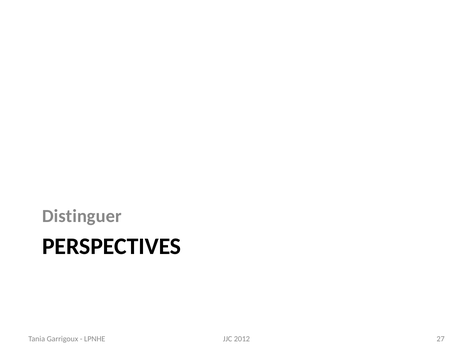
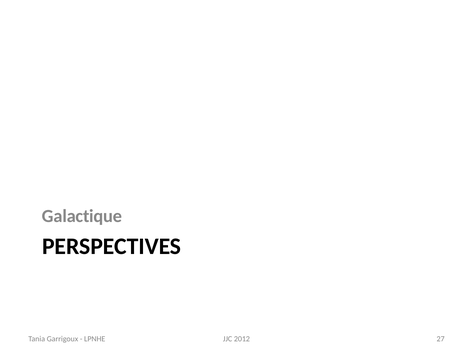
Distinguer: Distinguer -> Galactique (82, 216)
